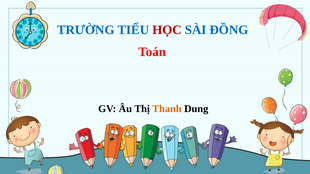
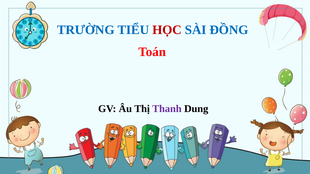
Thanh colour: orange -> purple (167, 109)
